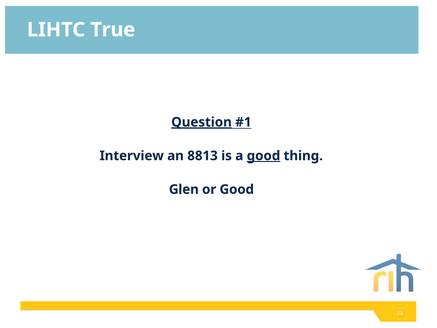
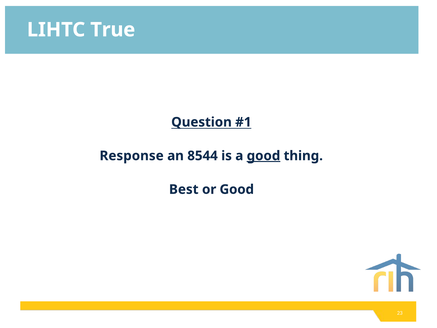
Question underline: present -> none (202, 122)
Interview: Interview -> Response (132, 156)
8813: 8813 -> 8544 (203, 156)
Glen: Glen -> Best (184, 189)
